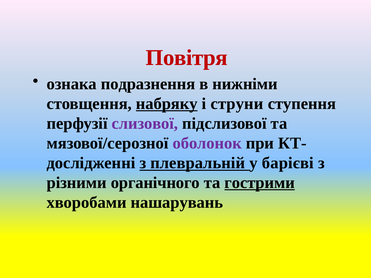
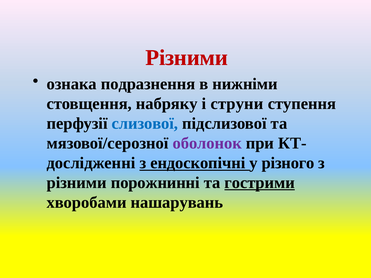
Повітря: Повітря -> Різними (187, 58)
набряку underline: present -> none (167, 104)
слизової colour: purple -> blue (145, 124)
плевральній: плевральній -> ендоскопічні (198, 163)
барієві: барієві -> різного (288, 163)
органічного: органічного -> порожнинні (155, 183)
